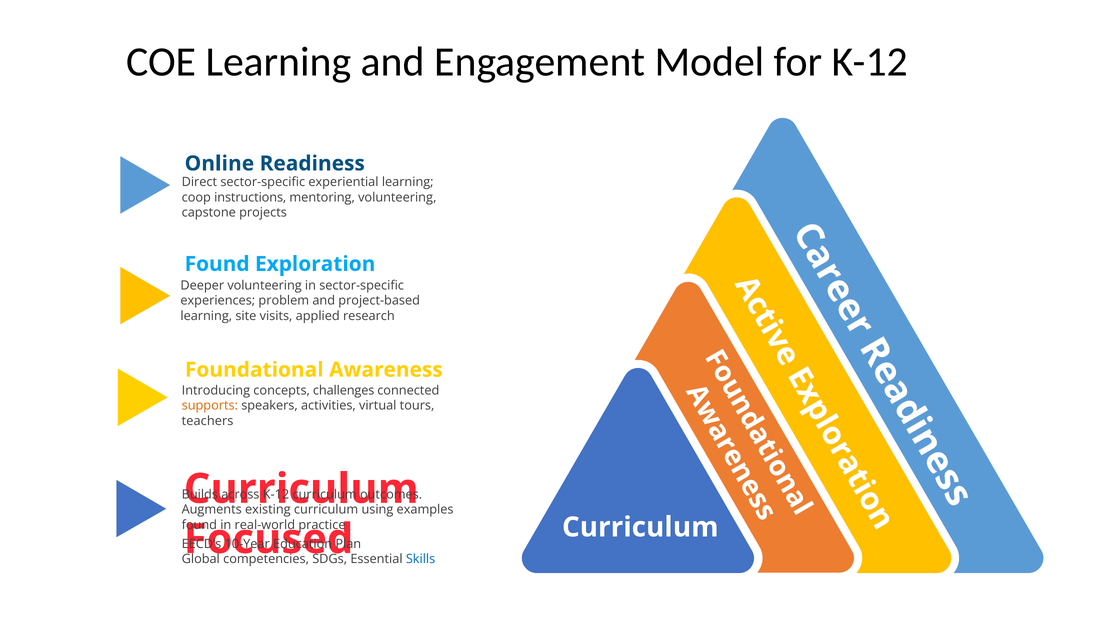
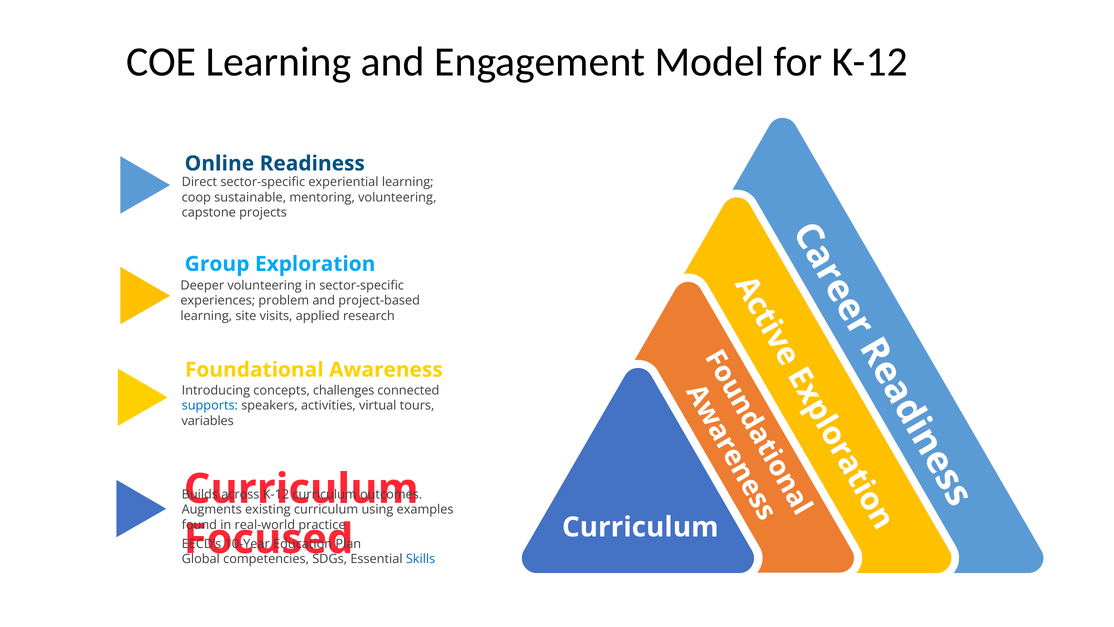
instructions: instructions -> sustainable (250, 197)
Found: Found -> Group (217, 264)
supports colour: orange -> blue (210, 406)
teachers: teachers -> variables (208, 421)
